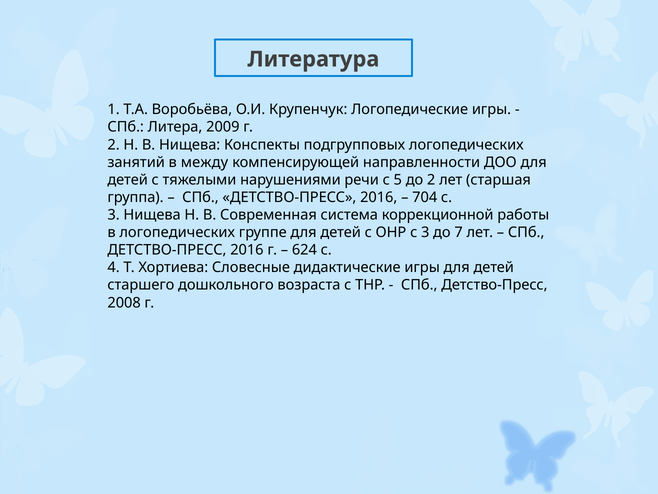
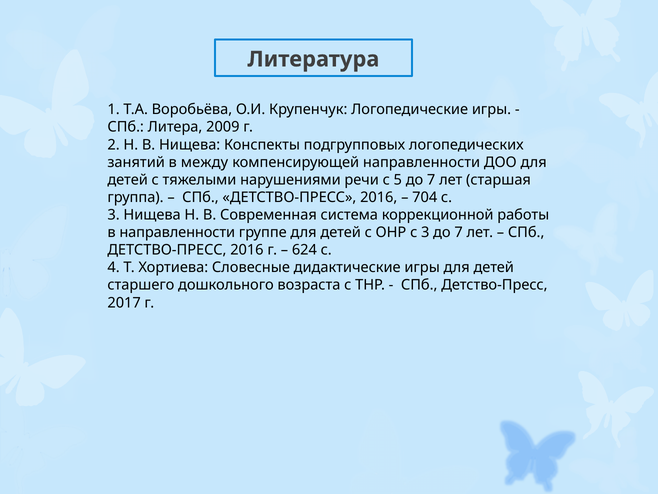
5 до 2: 2 -> 7 (431, 180)
в логопедических: логопедических -> направленности (177, 232)
2008: 2008 -> 2017 (124, 302)
